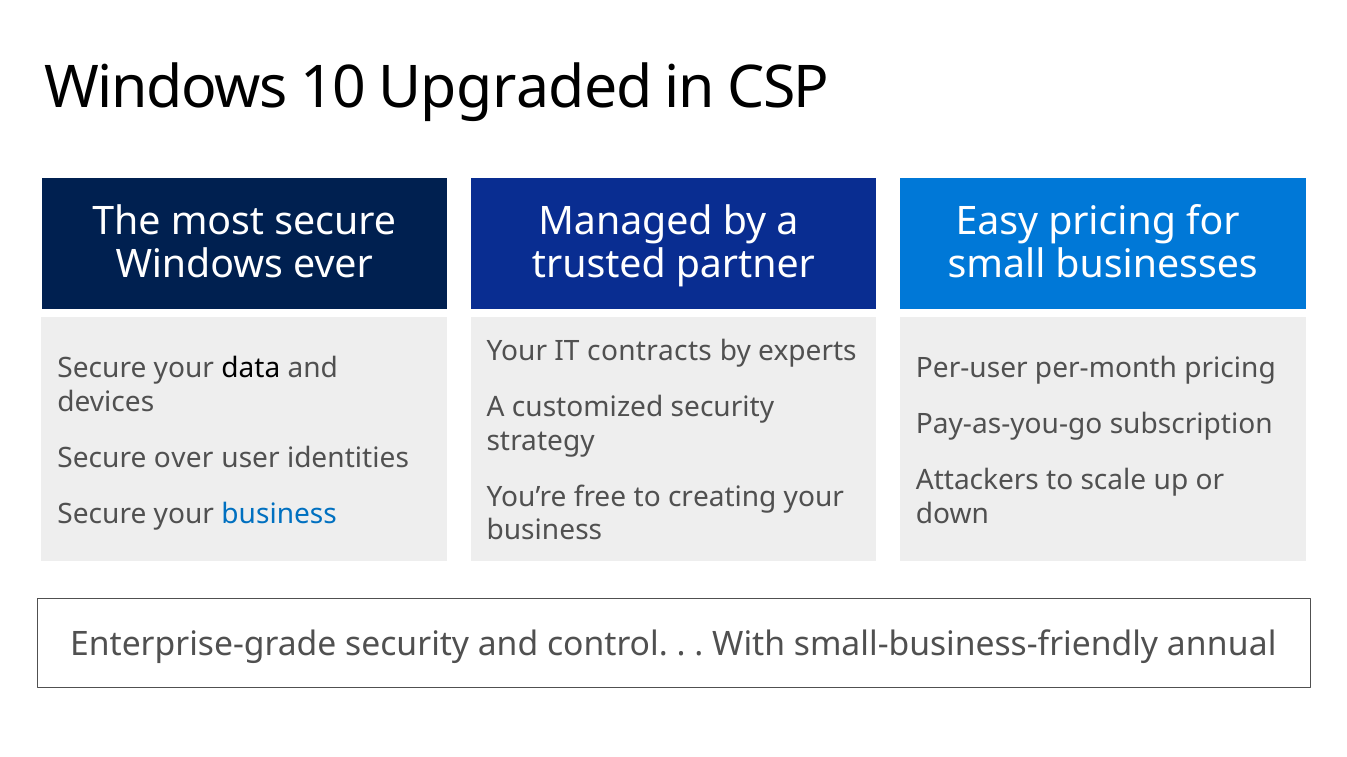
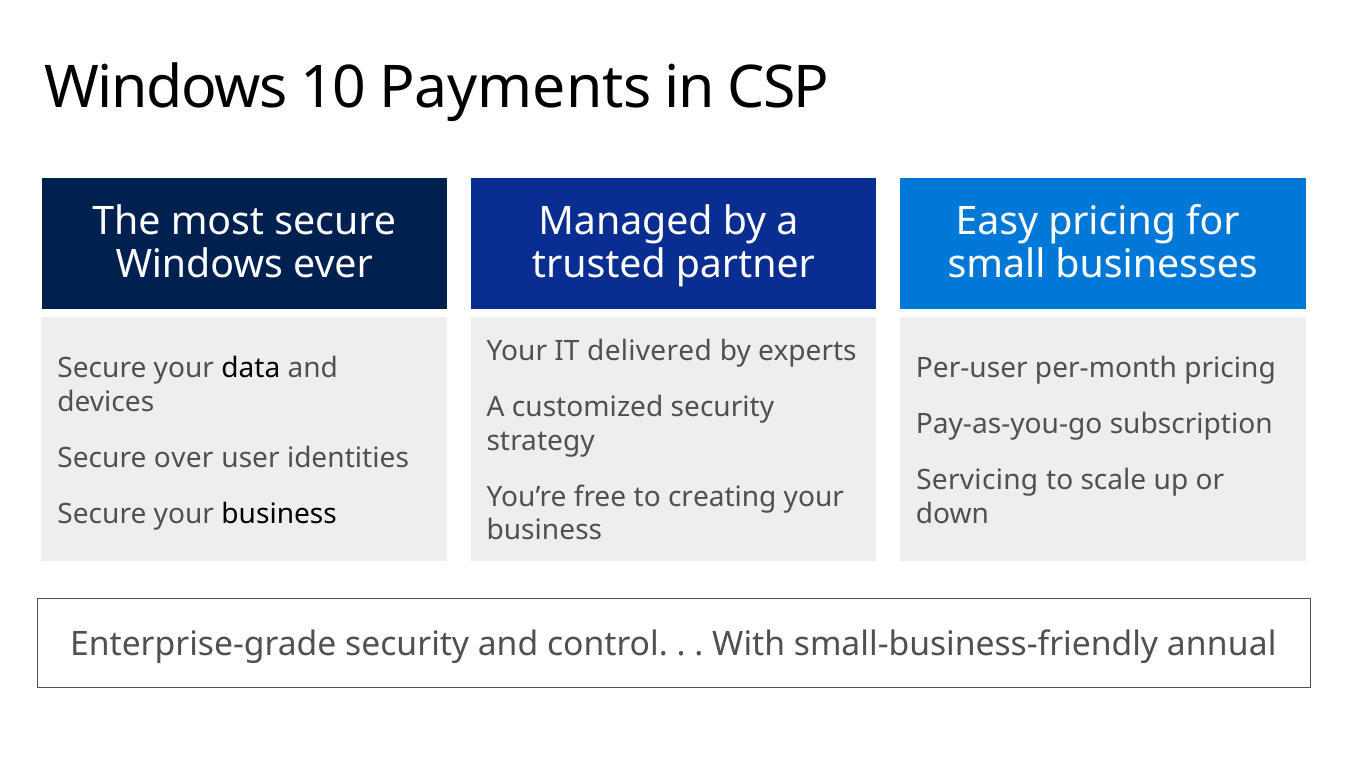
Upgraded: Upgraded -> Payments (516, 88)
contracts: contracts -> delivered (650, 352)
Attackers: Attackers -> Servicing (977, 481)
business colour: blue -> black (279, 514)
